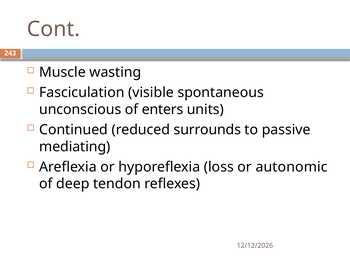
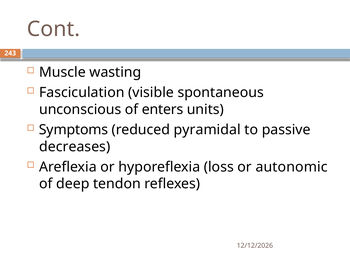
Continued: Continued -> Symptoms (74, 130)
surrounds: surrounds -> pyramidal (207, 130)
mediating: mediating -> decreases (75, 147)
